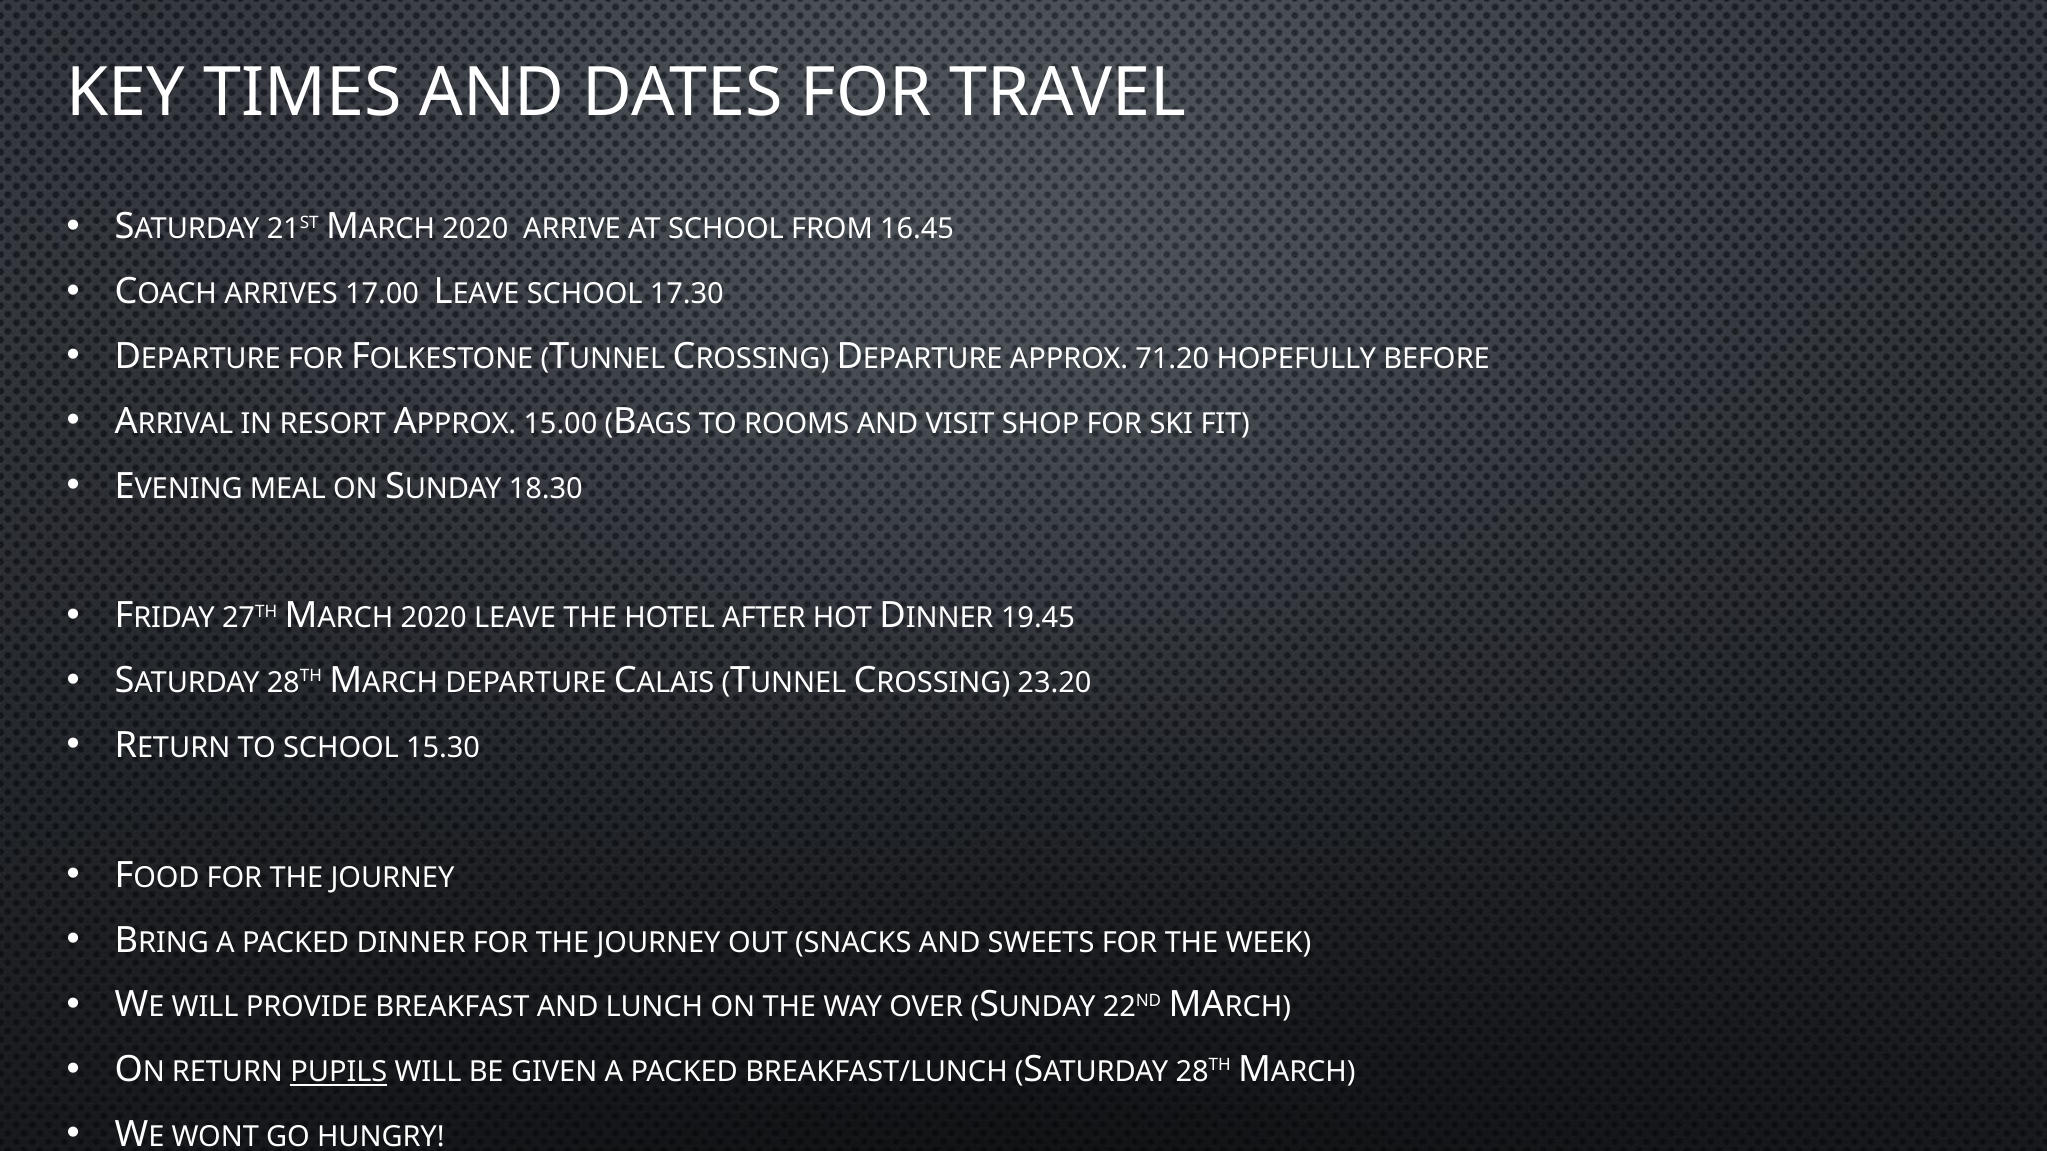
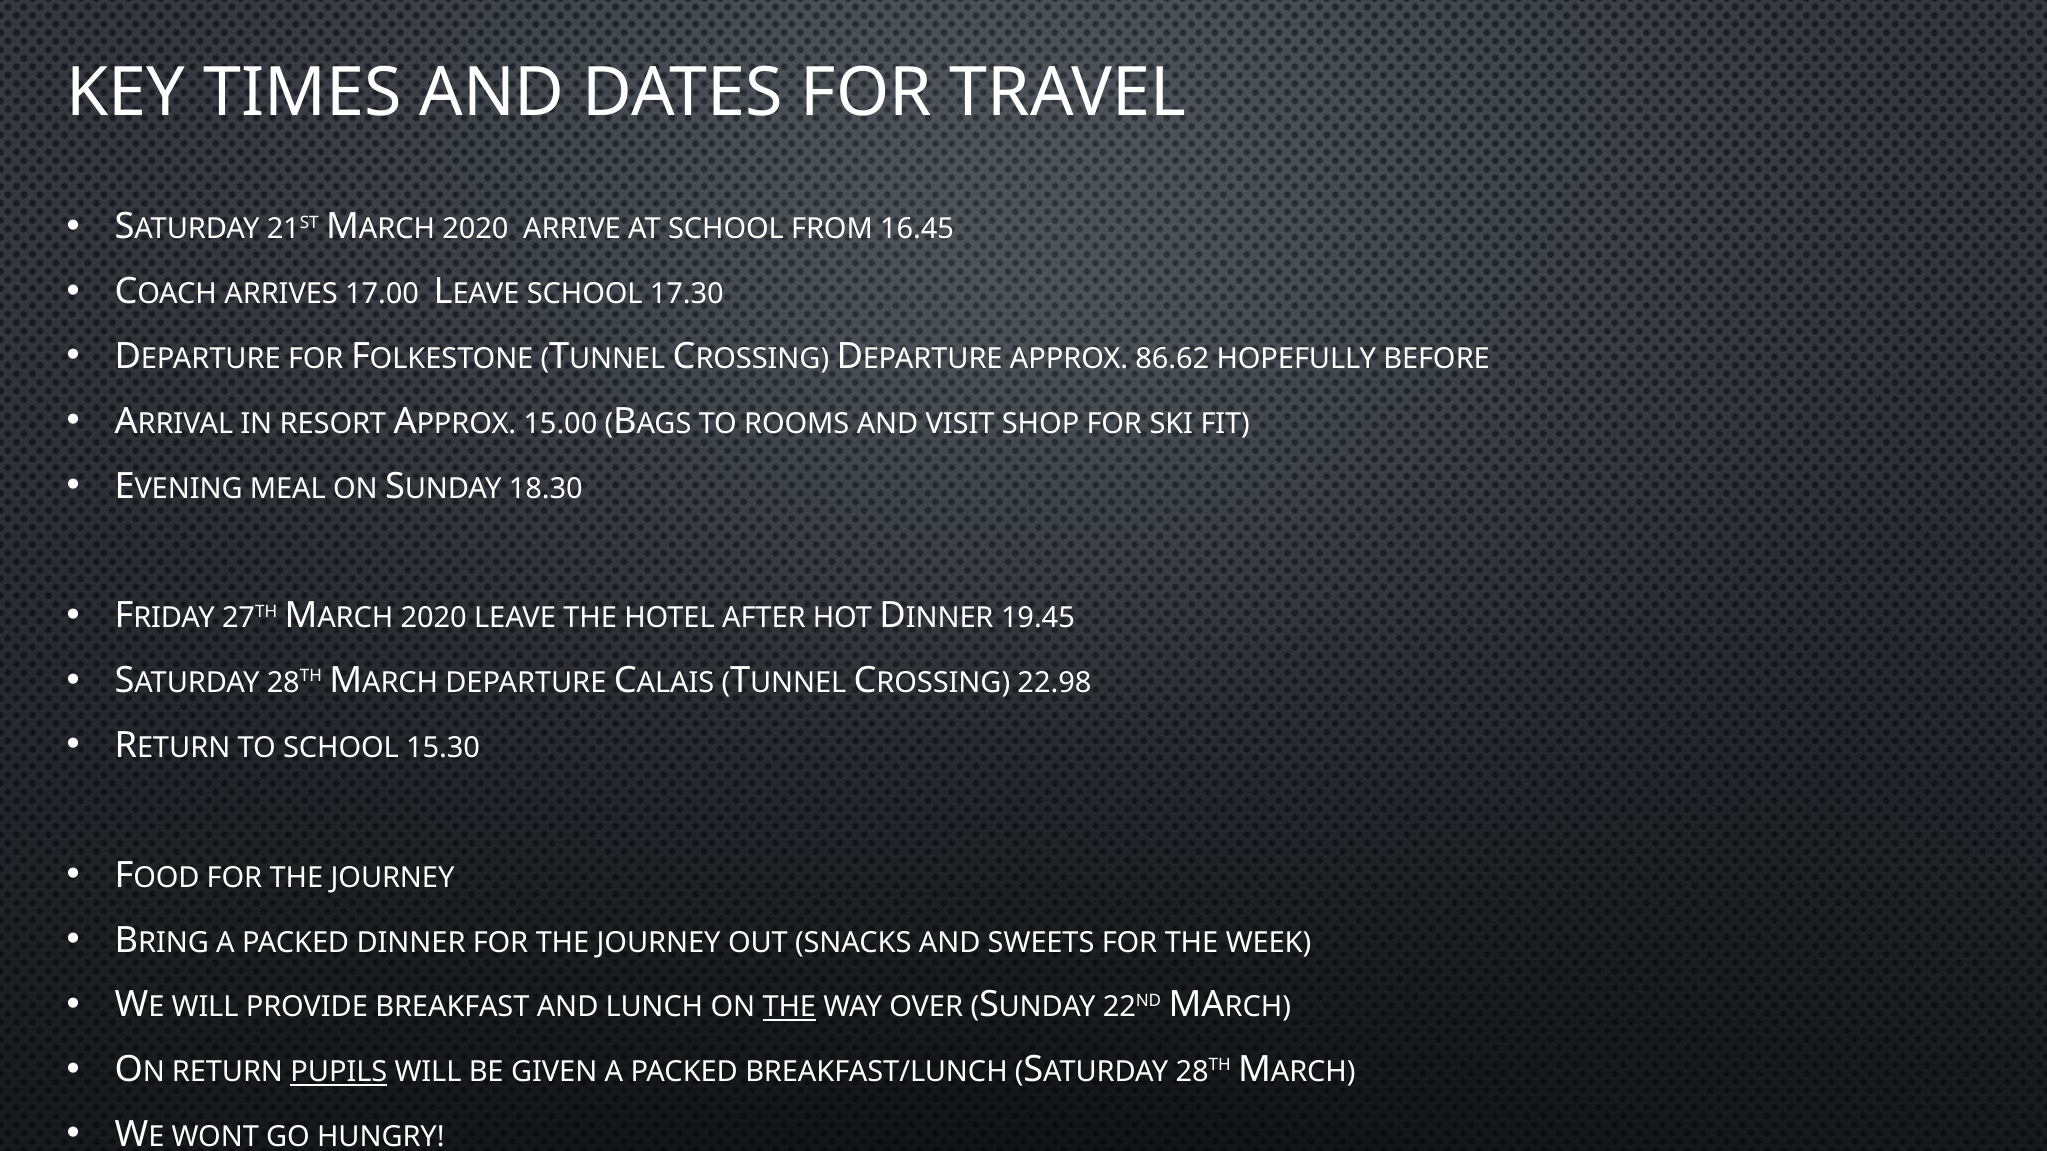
71.20: 71.20 -> 86.62 (1172, 359)
23.20: 23.20 -> 22.98 (1054, 683)
THE underline: none -> present (789, 1008)
